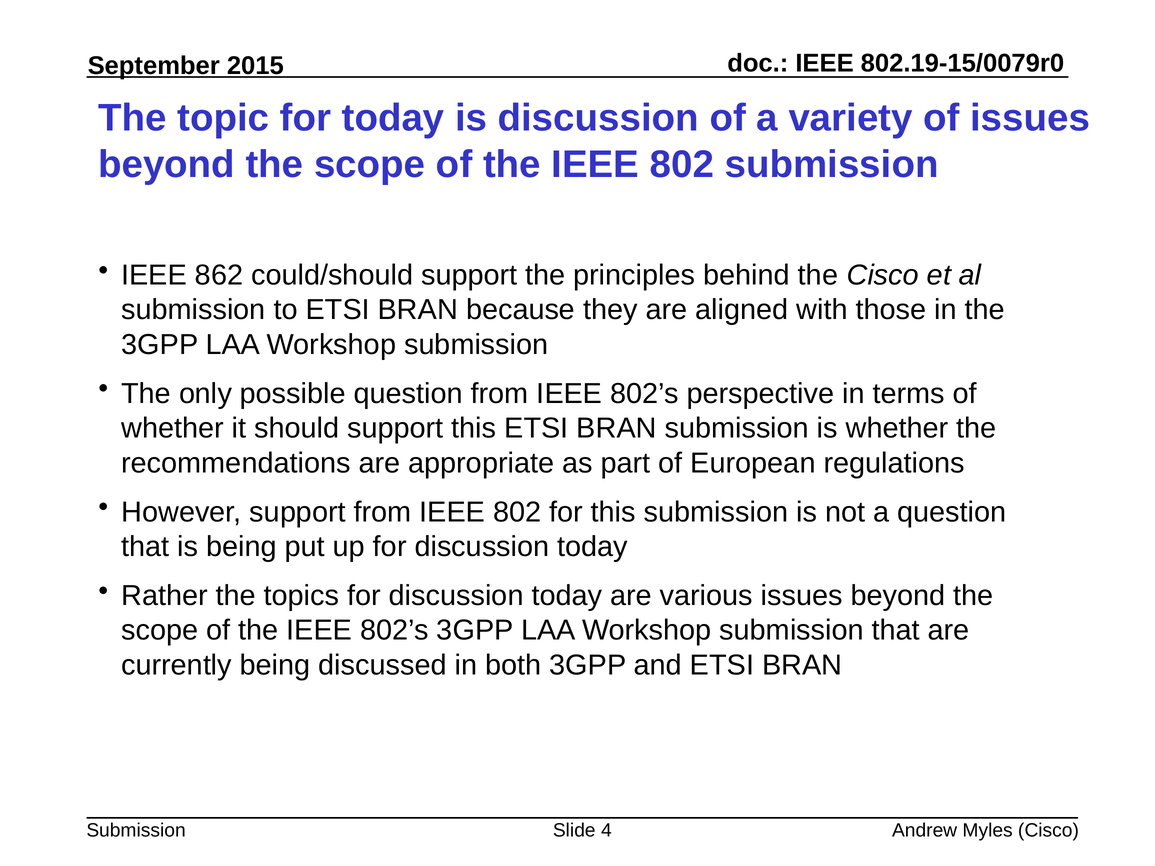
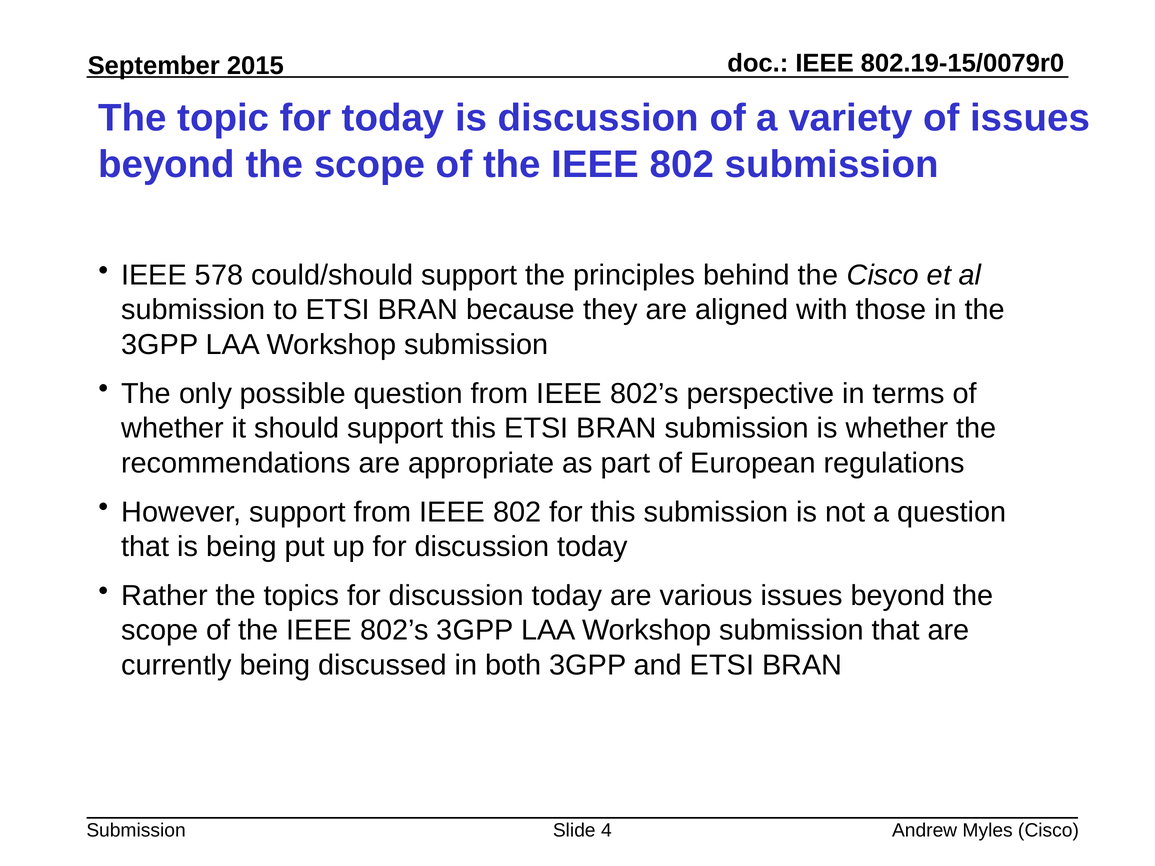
862: 862 -> 578 (219, 275)
